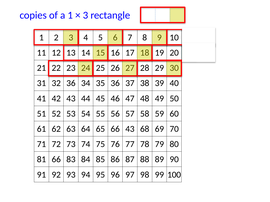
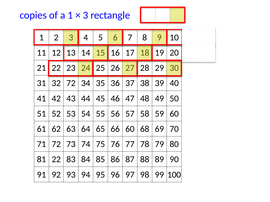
32 36: 36 -> 72 (71, 83)
66 43: 43 -> 60 (130, 129)
81 66: 66 -> 22 (56, 160)
